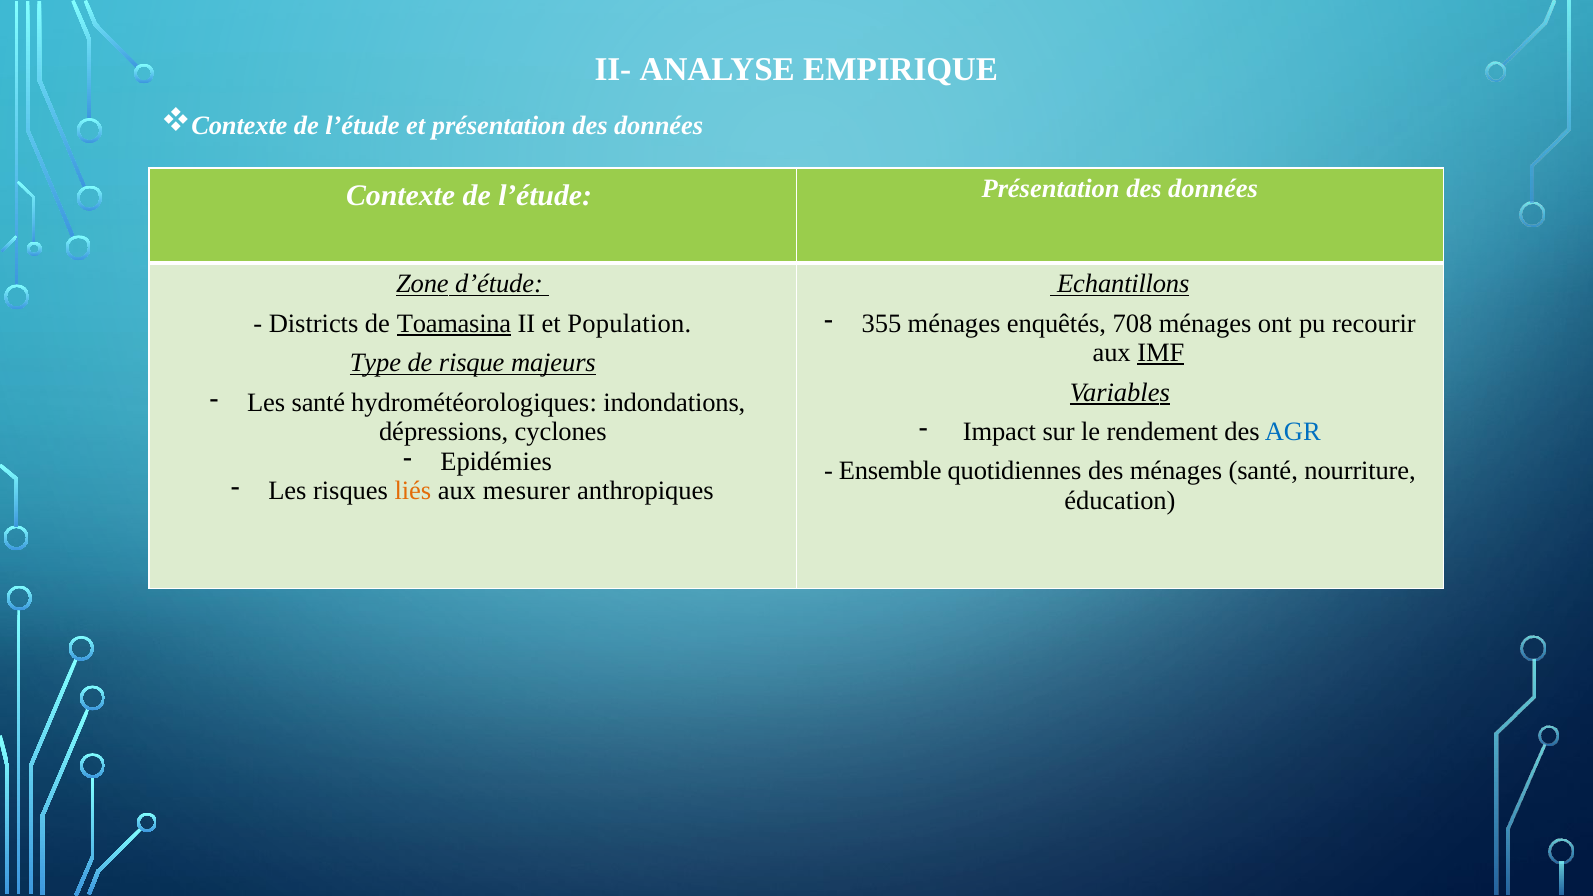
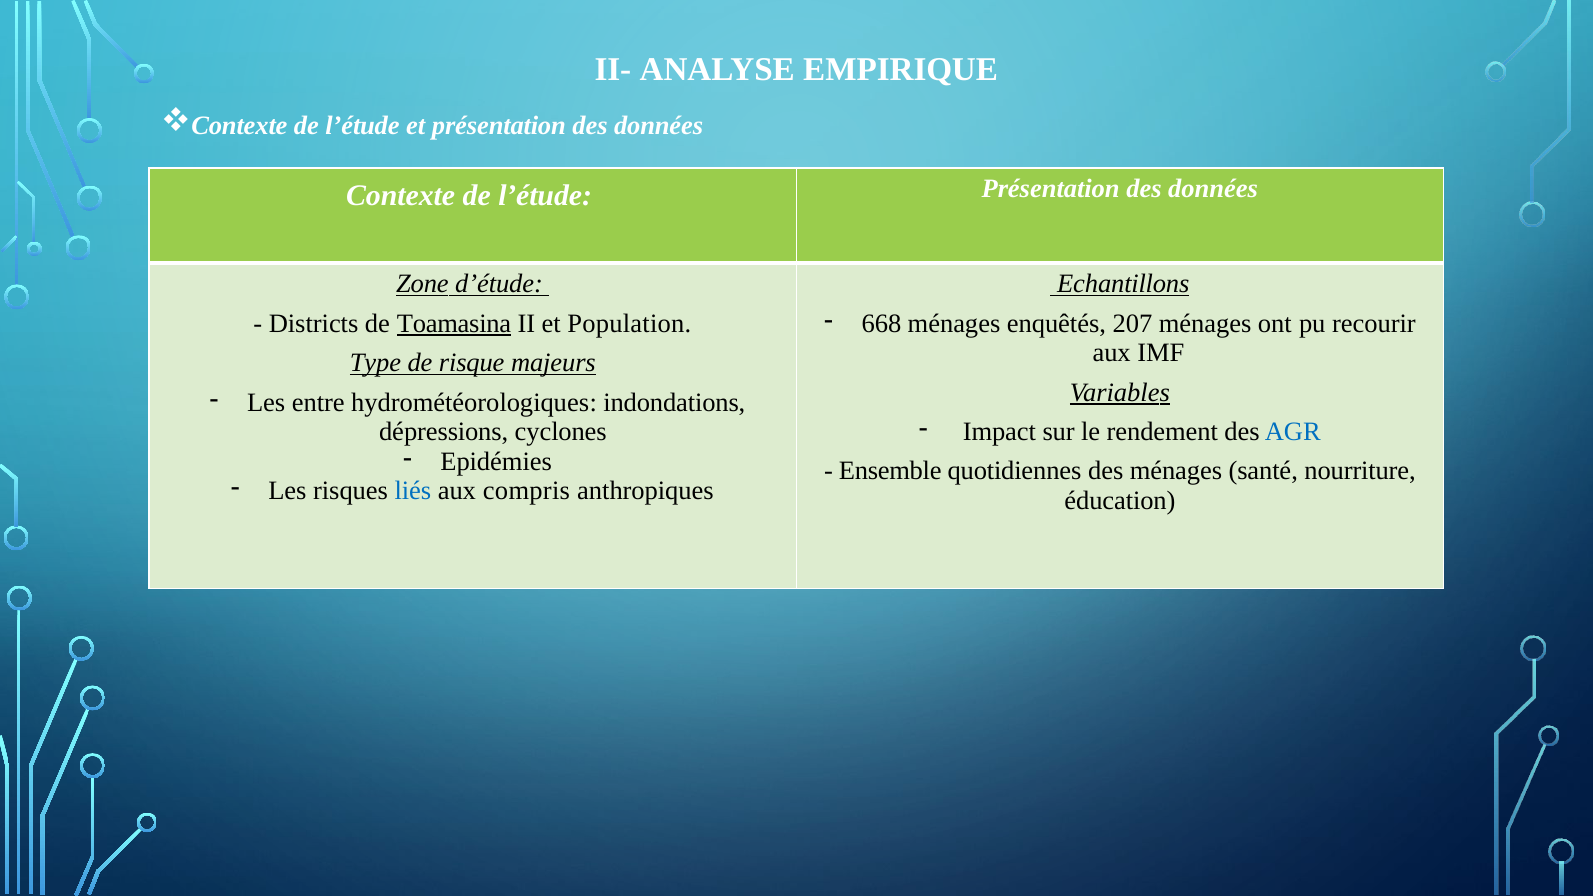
355: 355 -> 668 (881, 323)
708: 708 -> 207 (1133, 323)
IMF underline: present -> none (1161, 353)
Les santé: santé -> entre (318, 402)
liés colour: orange -> blue (413, 491)
mesurer: mesurer -> compris (526, 491)
